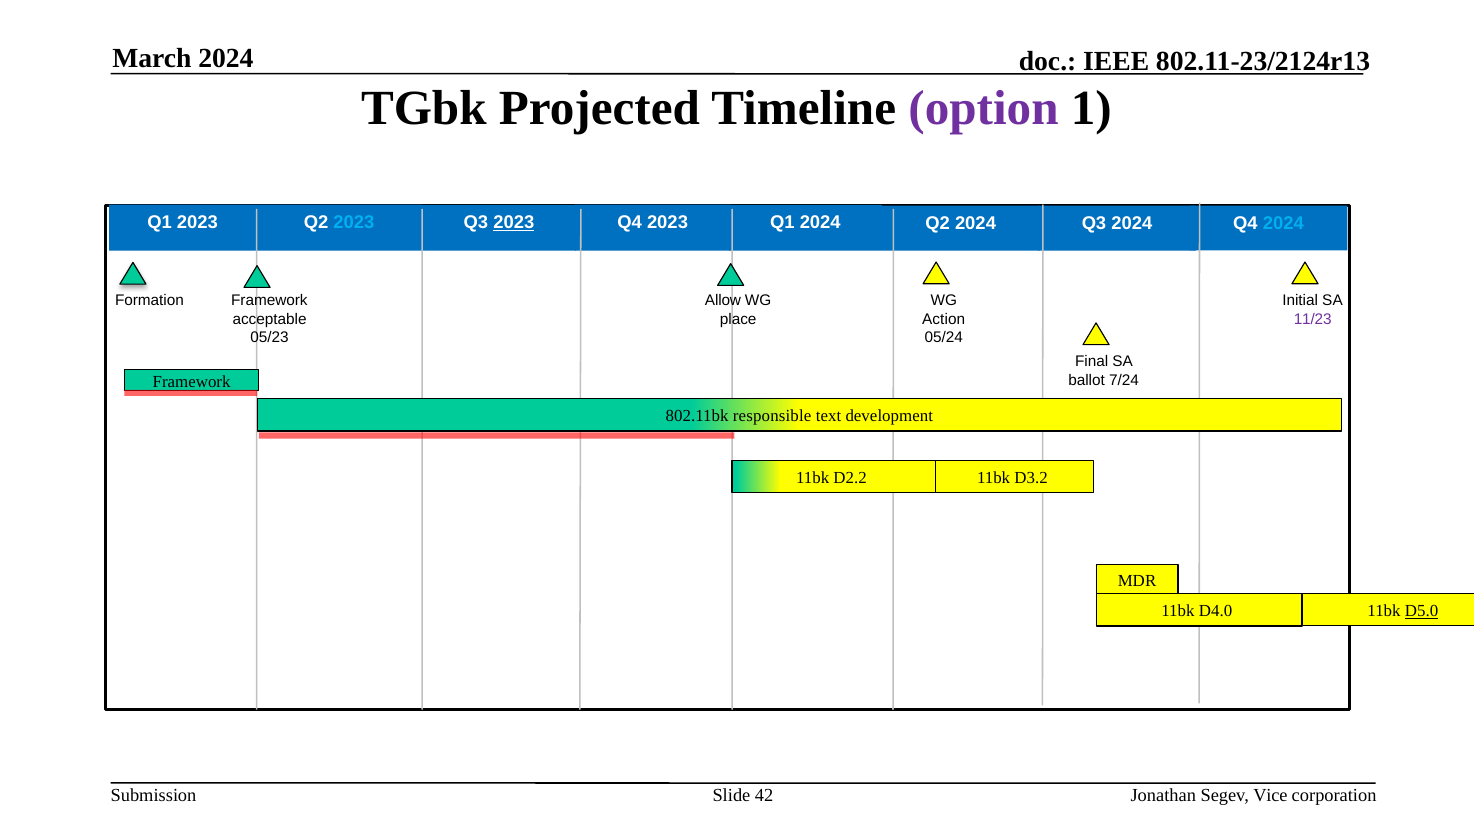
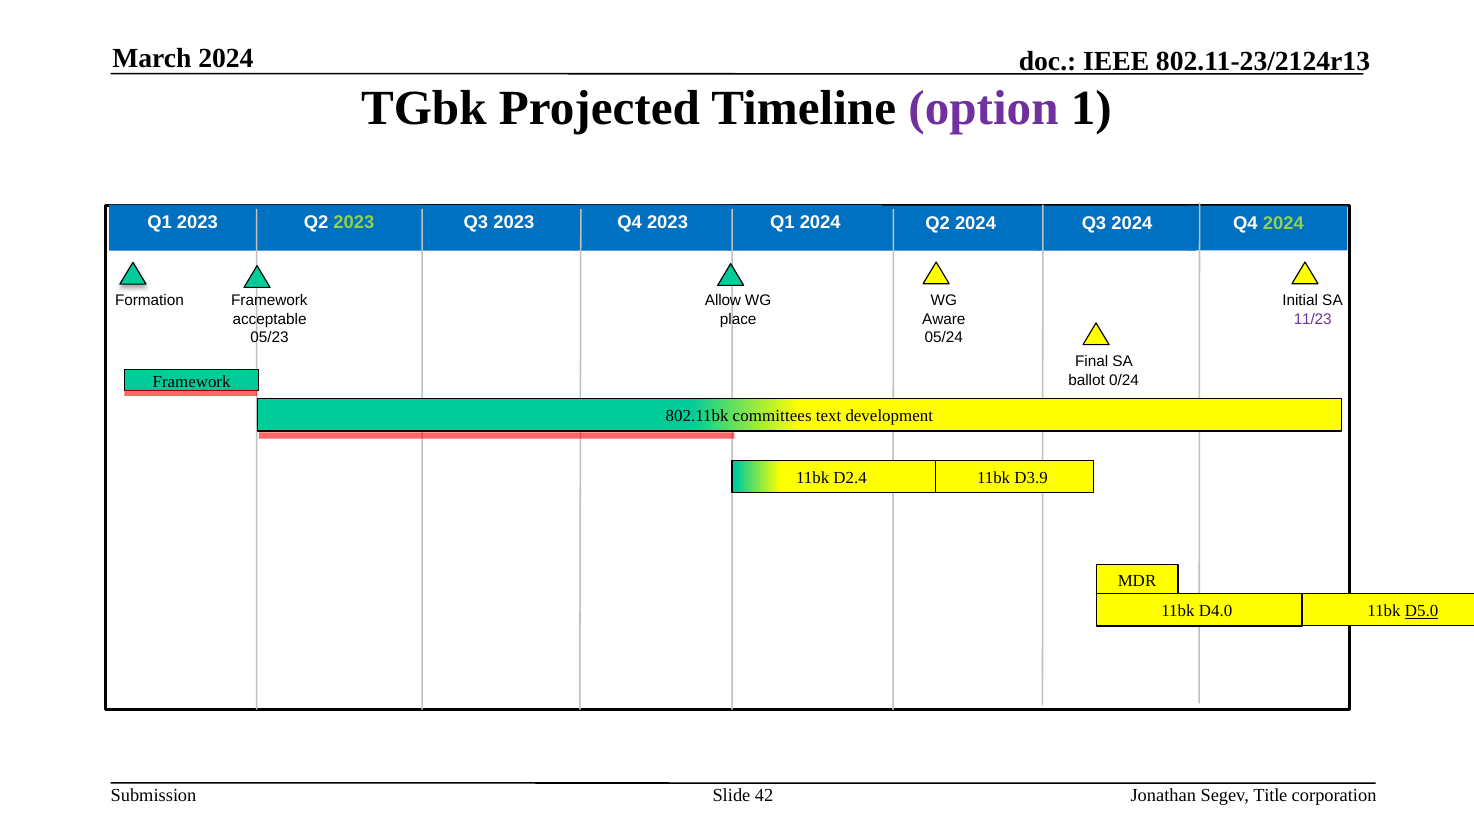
2023 colour: light blue -> light green (354, 223)
2023 underline: present -> none (514, 223)
2024 colour: light blue -> light green (1283, 223)
Action: Action -> Aware (944, 319)
7/24: 7/24 -> 0/24 (1124, 380)
responsible: responsible -> committees (772, 416)
D3.2: D3.2 -> D3.9 (1031, 478)
D2.2: D2.2 -> D2.4 (850, 478)
Vice: Vice -> Title (1270, 795)
